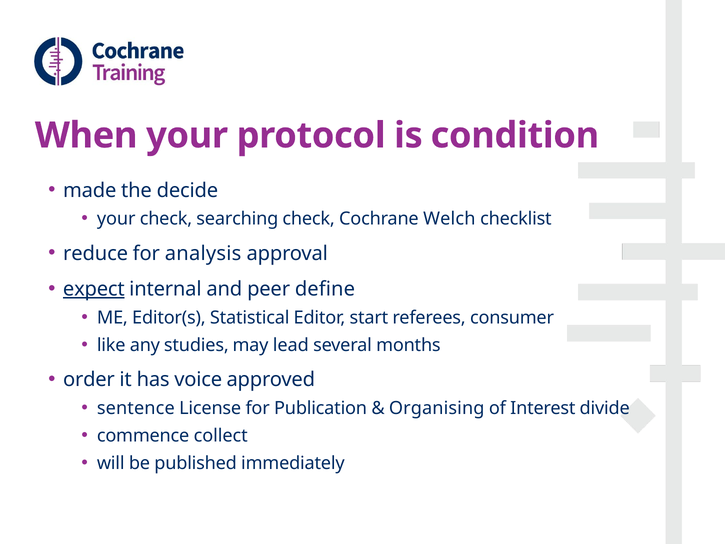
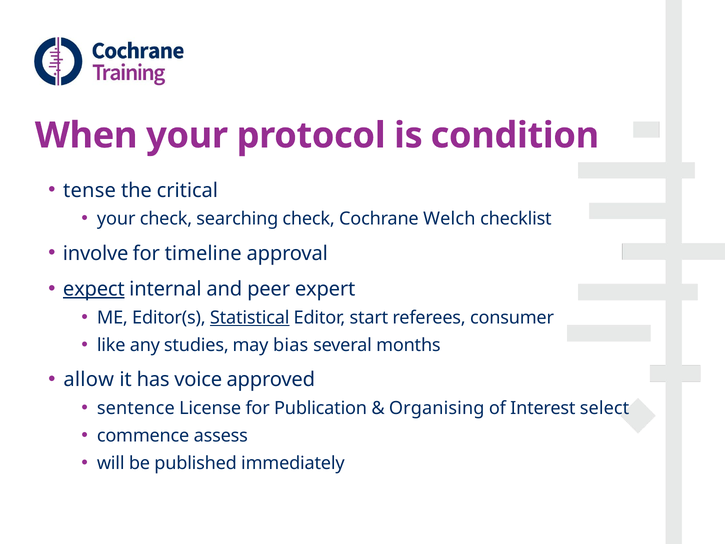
made: made -> tense (90, 190)
decide: decide -> critical (187, 190)
reduce: reduce -> involve (96, 253)
analysis: analysis -> timeline (203, 253)
define: define -> expert (325, 289)
Statistical underline: none -> present (250, 317)
lead: lead -> bias (291, 345)
order: order -> allow (89, 379)
divide: divide -> select (605, 408)
collect: collect -> assess (221, 435)
